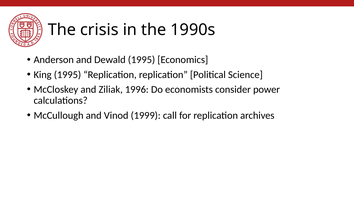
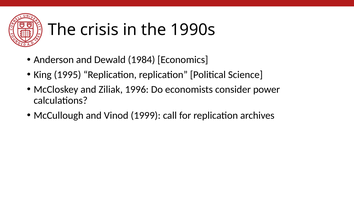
Dewald 1995: 1995 -> 1984 (142, 60)
